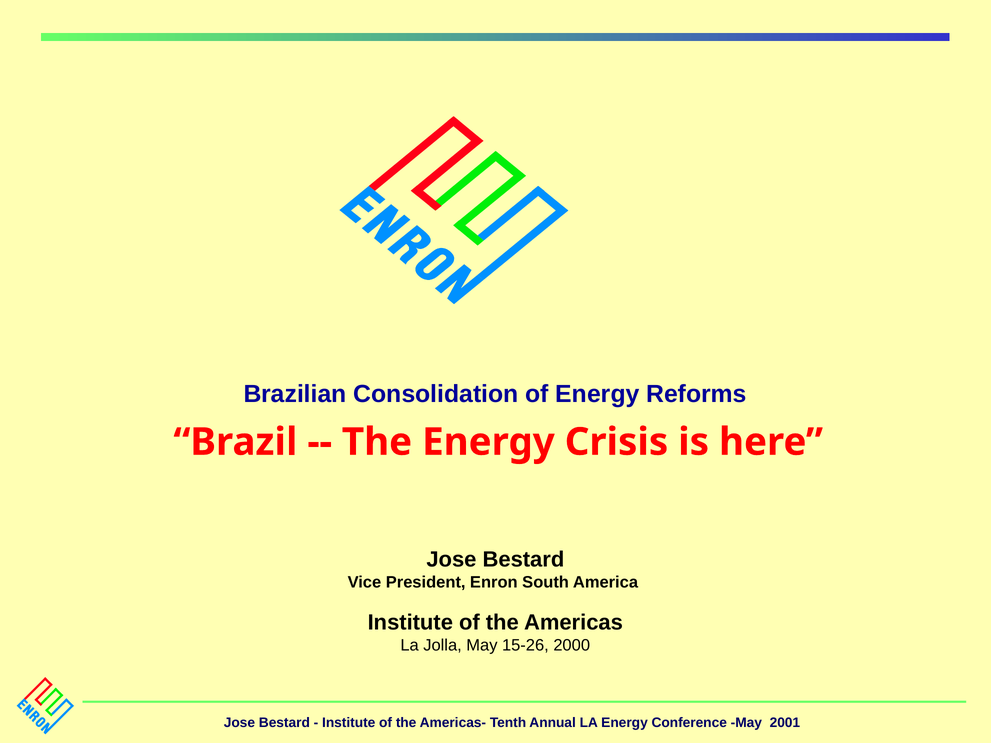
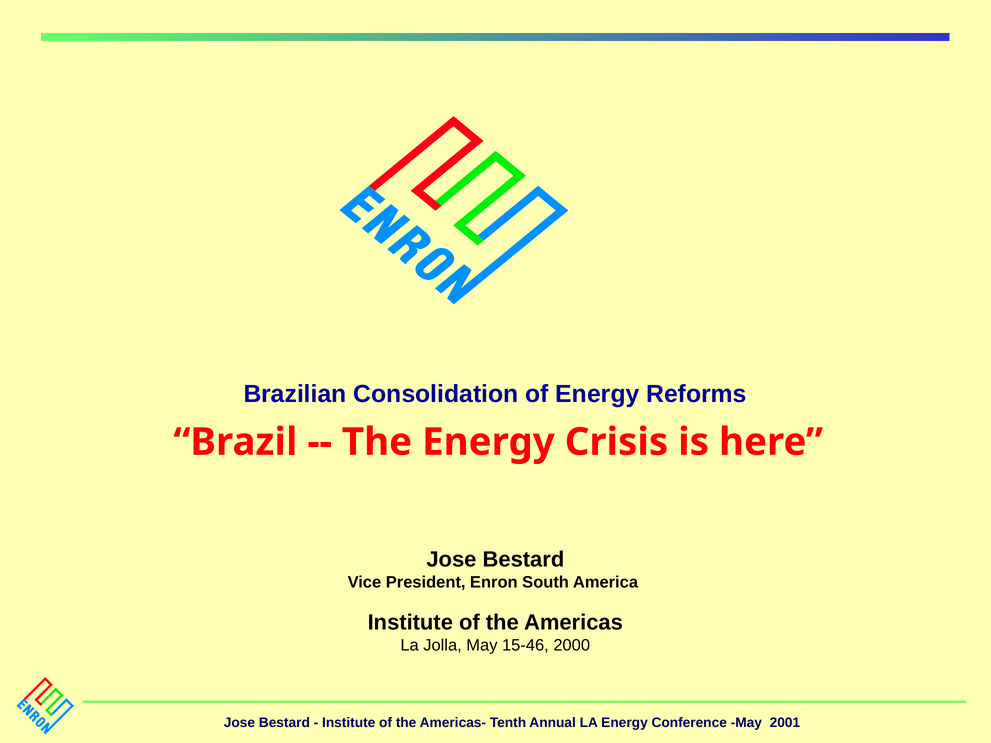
15-26: 15-26 -> 15-46 (525, 645)
